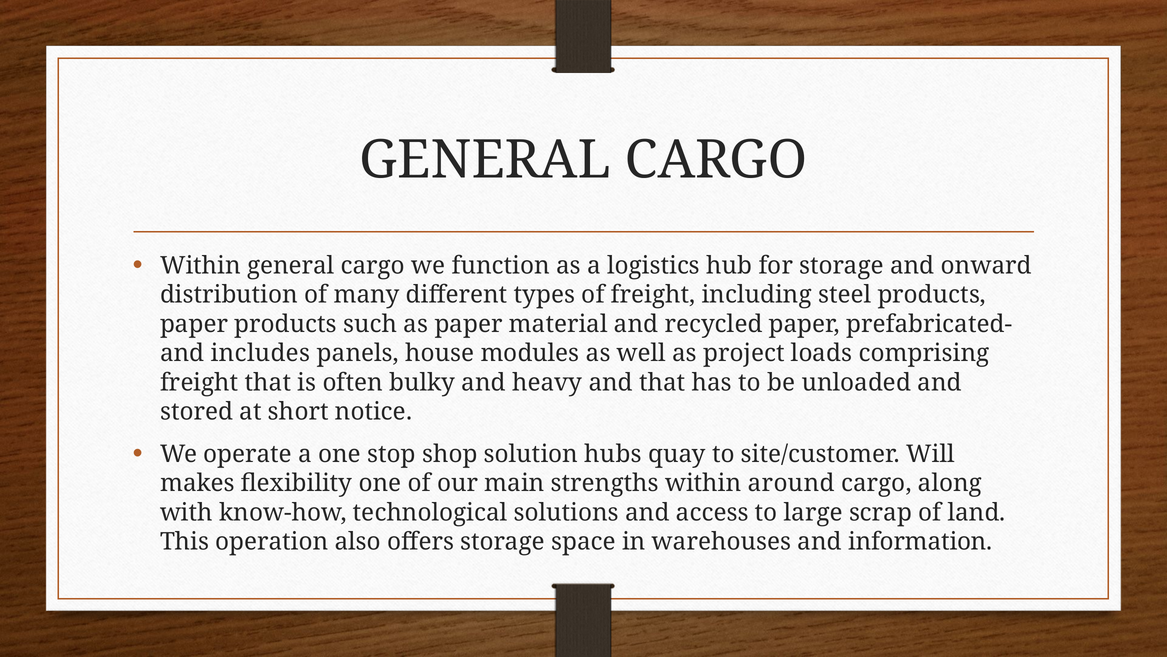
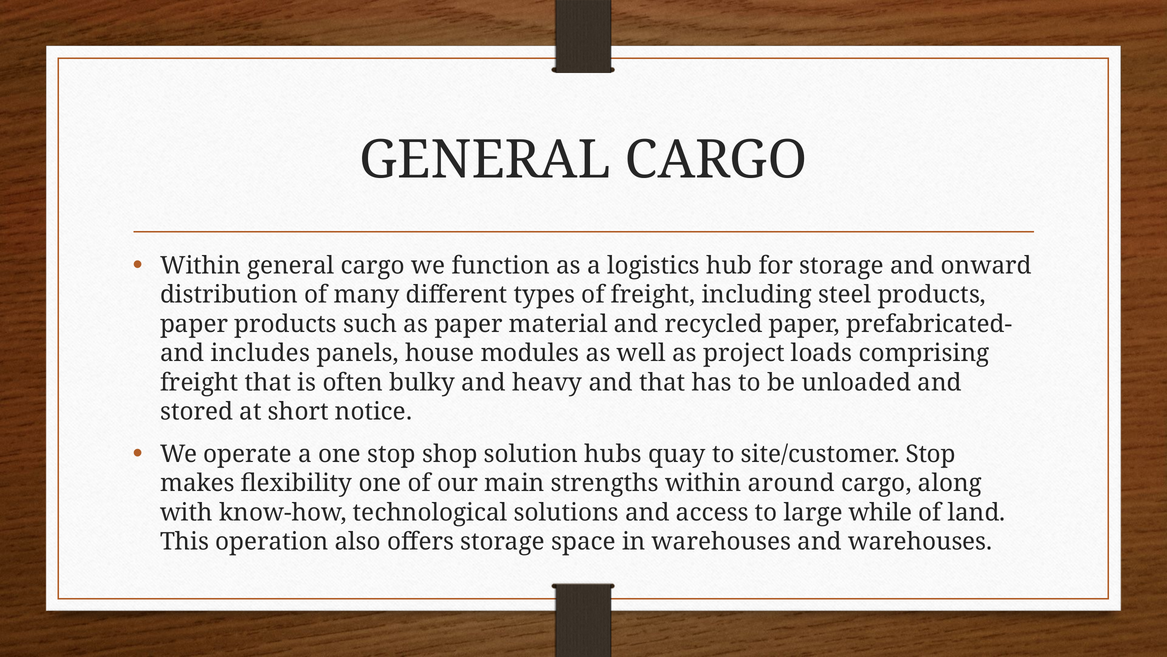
site/customer Will: Will -> Stop (931, 454)
scrap: scrap -> while (881, 512)
and information: information -> warehouses (920, 541)
